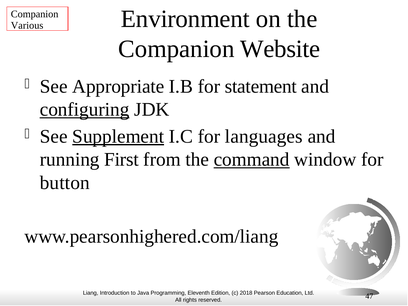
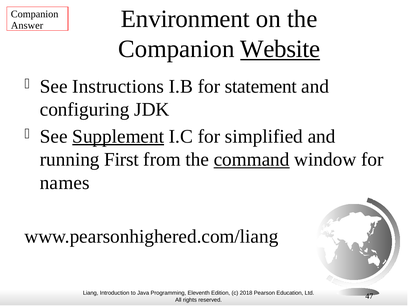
Various: Various -> Answer (27, 25)
Website underline: none -> present (280, 49)
Appropriate: Appropriate -> Instructions (118, 86)
configuring underline: present -> none (85, 109)
languages: languages -> simplified (264, 136)
button: button -> names (65, 183)
